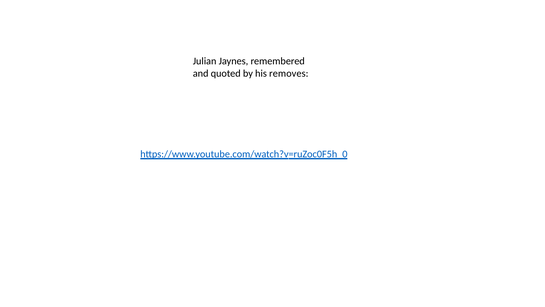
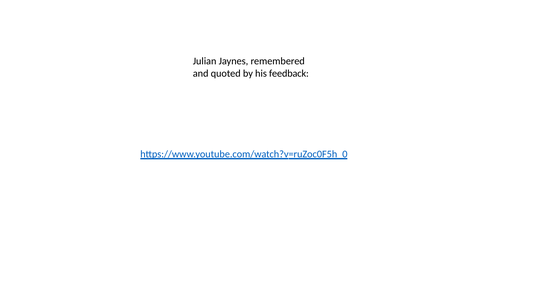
removes: removes -> feedback (289, 73)
